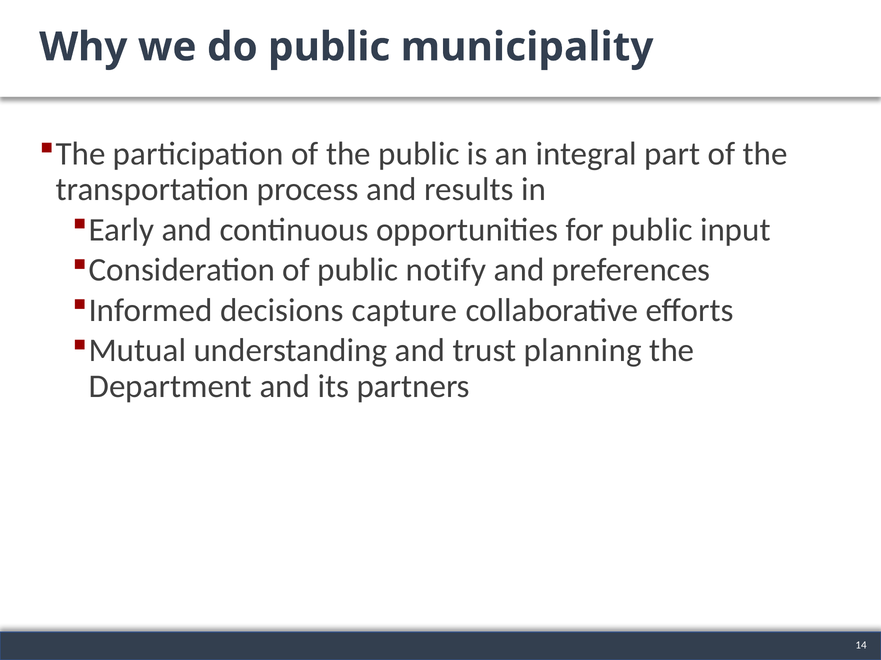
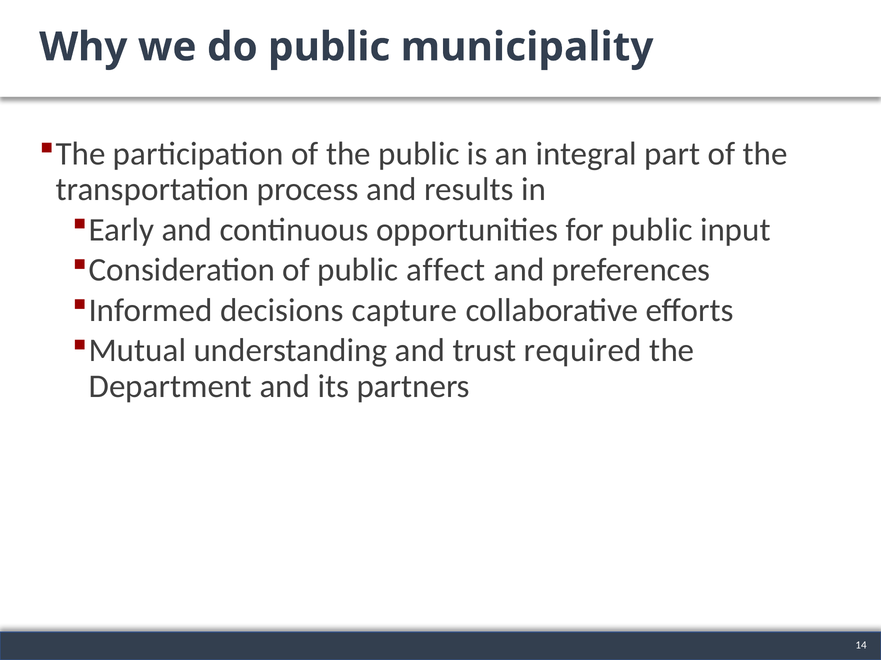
notify: notify -> affect (446, 270)
planning: planning -> required (583, 351)
